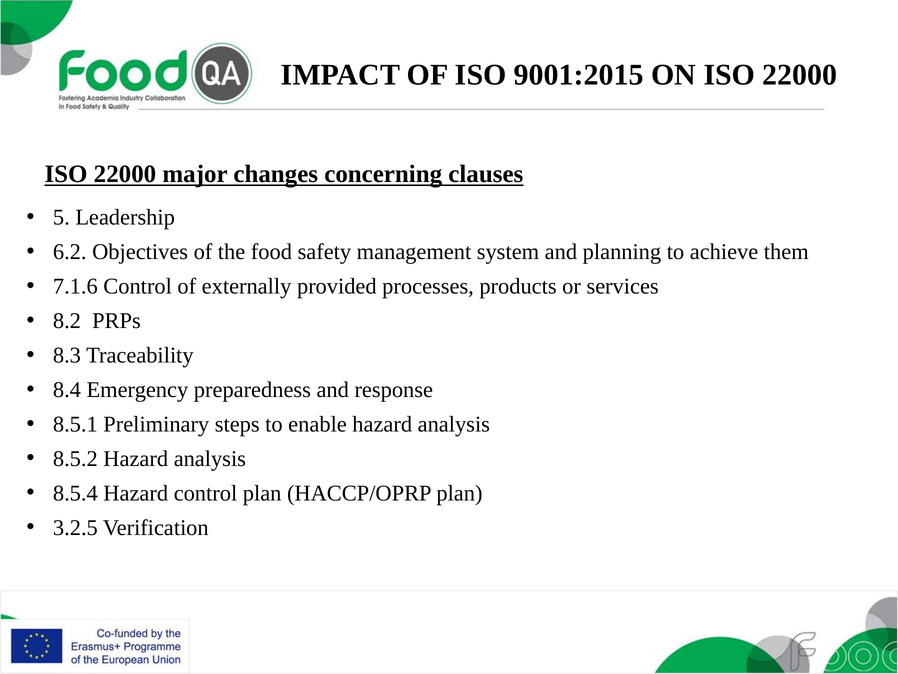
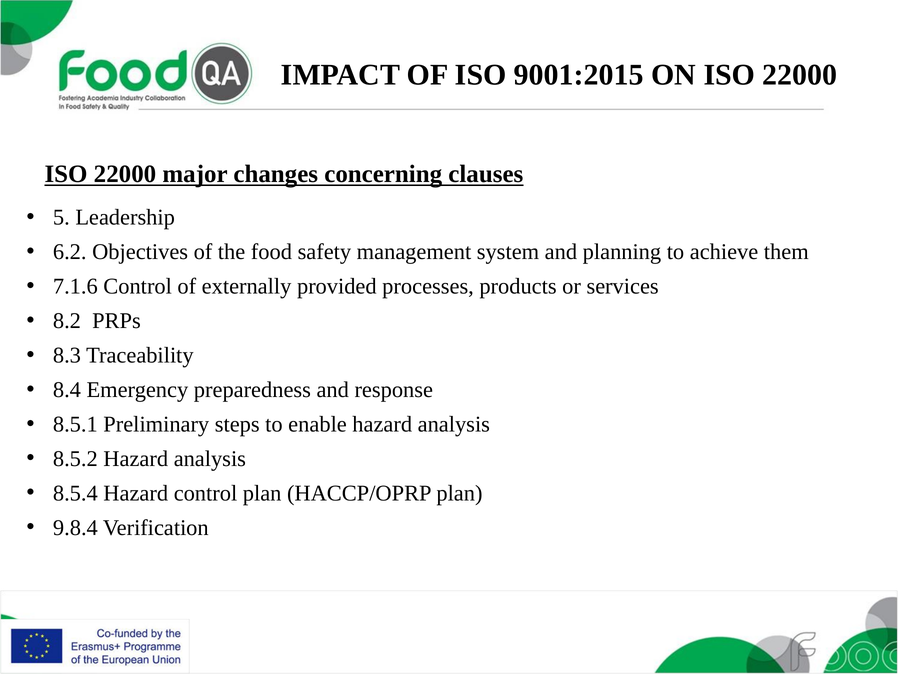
3.2.5: 3.2.5 -> 9.8.4 (75, 527)
